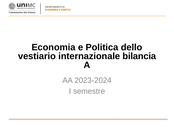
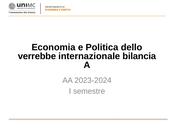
vestiario: vestiario -> verrebbe (37, 56)
